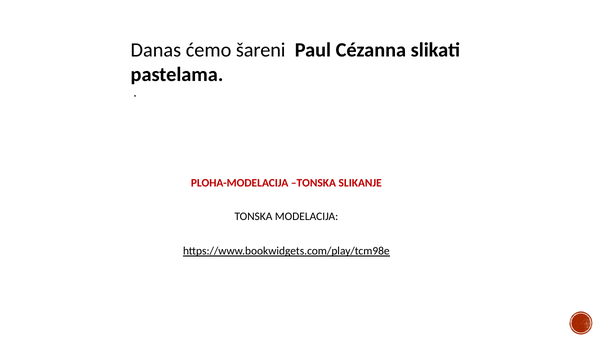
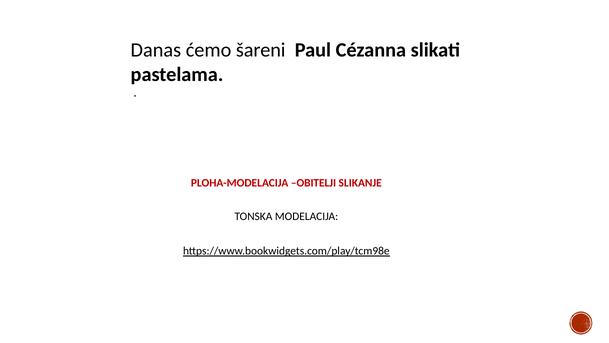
PLOHA-MODELACIJA TONSKA: TONSKA -> OBITELJI (313, 183)
